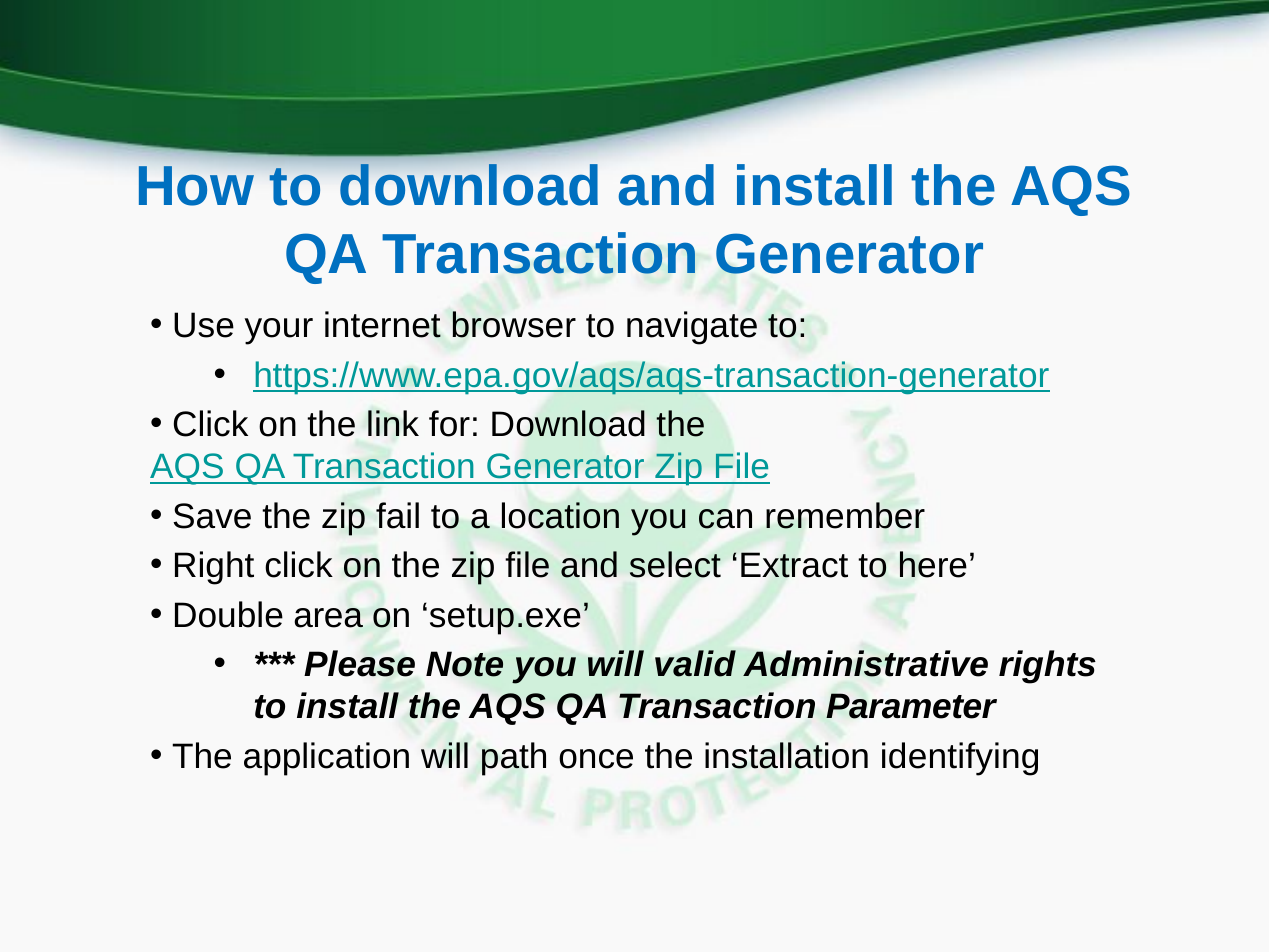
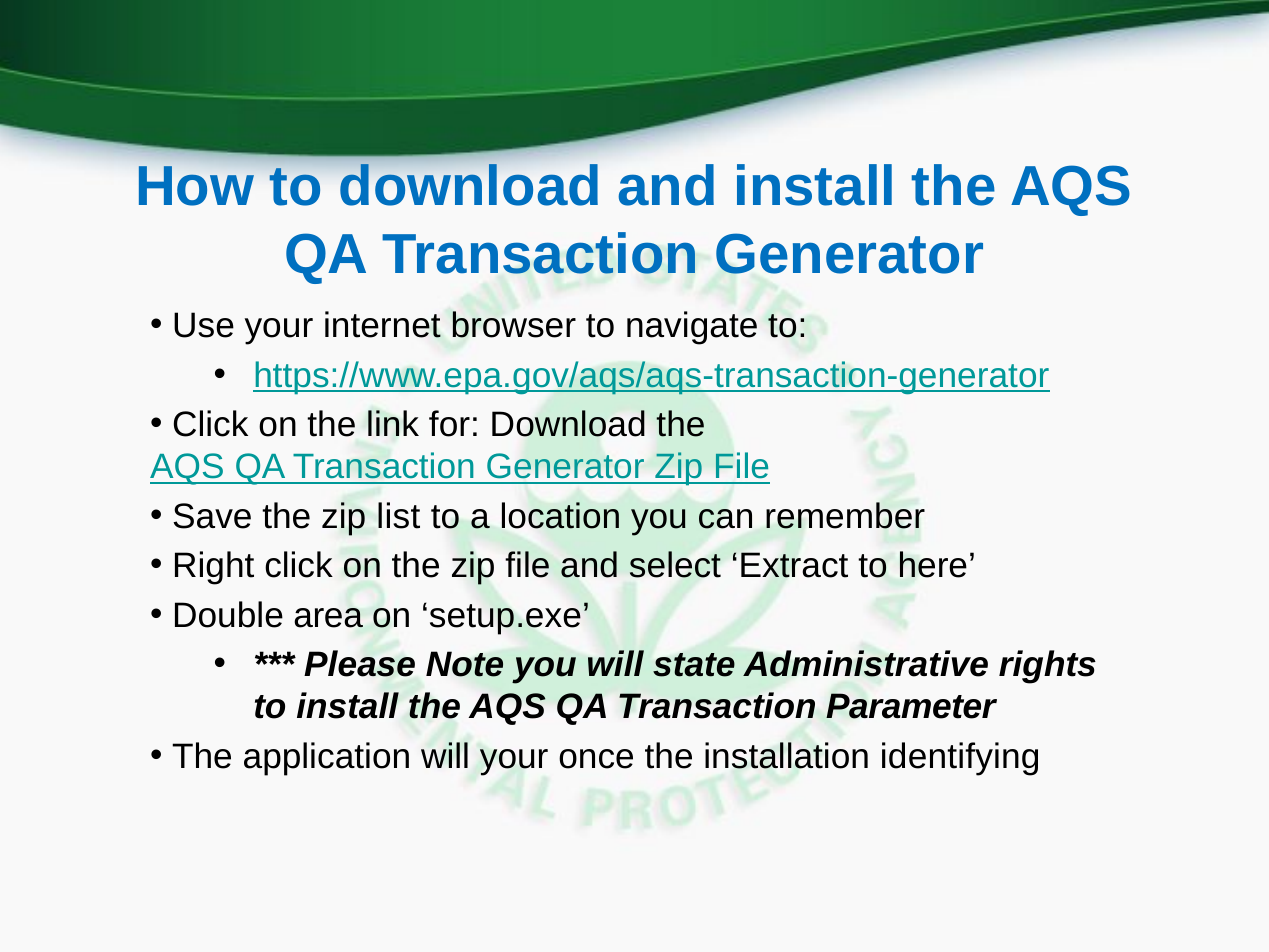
fail: fail -> list (398, 516)
valid: valid -> state (694, 665)
will path: path -> your (514, 756)
